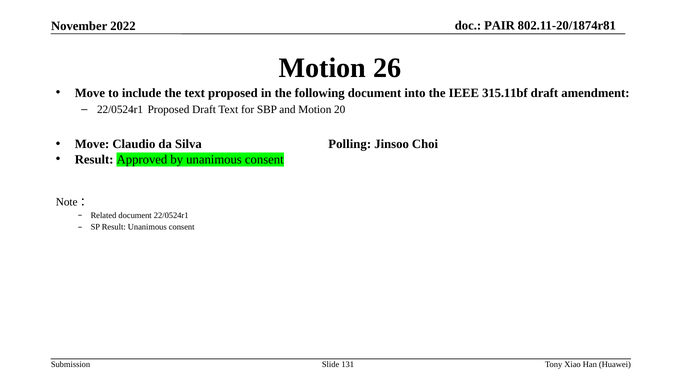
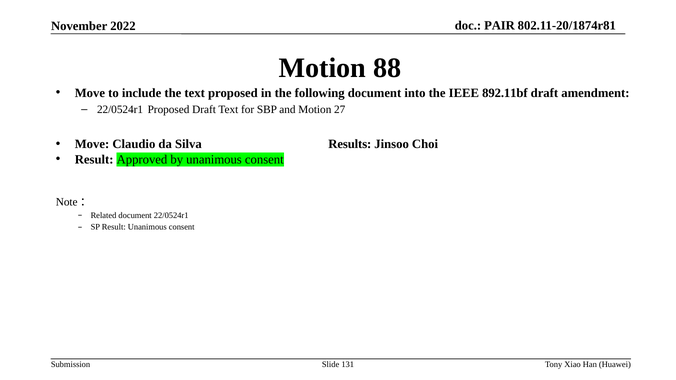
26: 26 -> 88 (387, 68)
315.11bf: 315.11bf -> 892.11bf (505, 93)
20: 20 -> 27 (340, 110)
Polling: Polling -> Results (350, 144)
